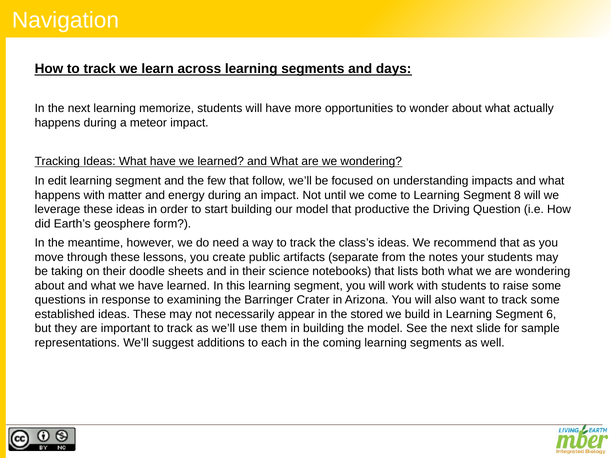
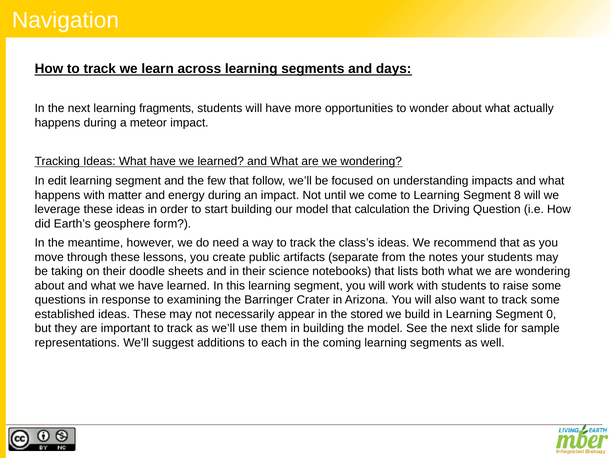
memorize: memorize -> fragments (167, 109)
productive: productive -> calculation (382, 210)
6: 6 -> 0 (551, 314)
